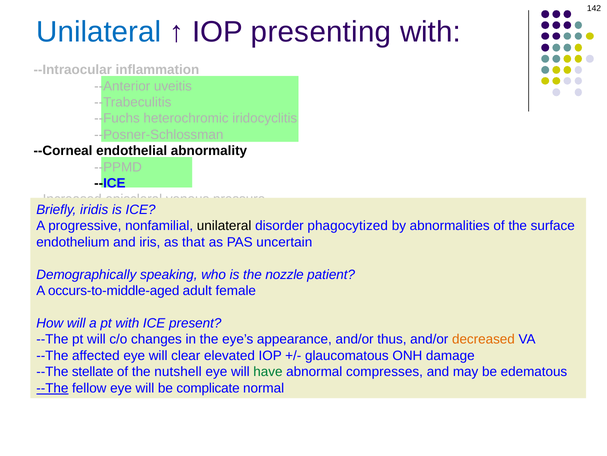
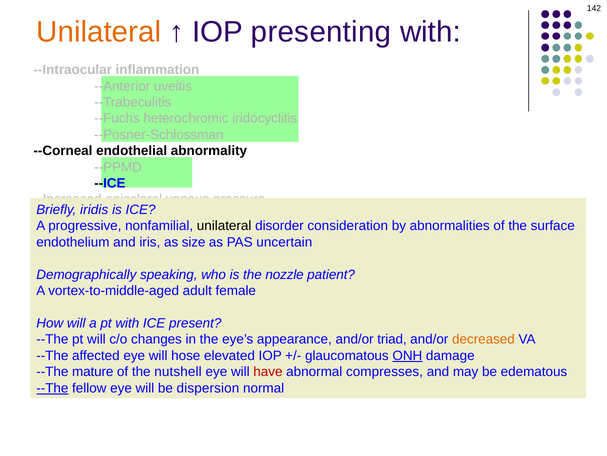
Unilateral colour: blue -> orange (99, 32)
phagocytized: phagocytized -> consideration (348, 226)
that: that -> size (194, 242)
occurs-to-middle-aged: occurs-to-middle-aged -> vortex-to-middle-aged (114, 290)
thus: thus -> triad (392, 339)
clear: clear -> hose (186, 355)
ONH underline: none -> present (407, 355)
stellate: stellate -> mature (93, 371)
have colour: green -> red (268, 371)
complicate: complicate -> dispersion (208, 387)
